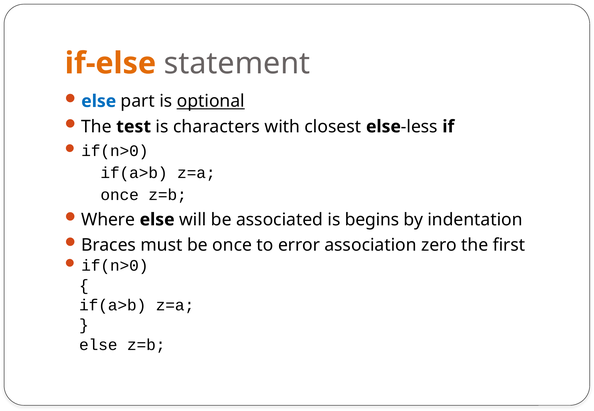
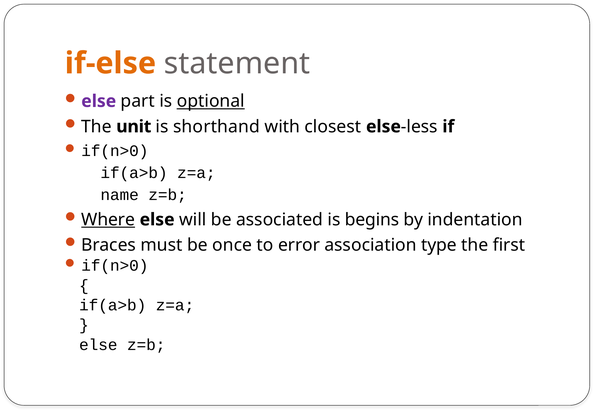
else colour: blue -> purple (99, 101)
test: test -> unit (134, 127)
characters: characters -> shorthand (217, 127)
once: once -> name (120, 195)
Where underline: none -> present (108, 220)
zero: zero -> type (439, 245)
